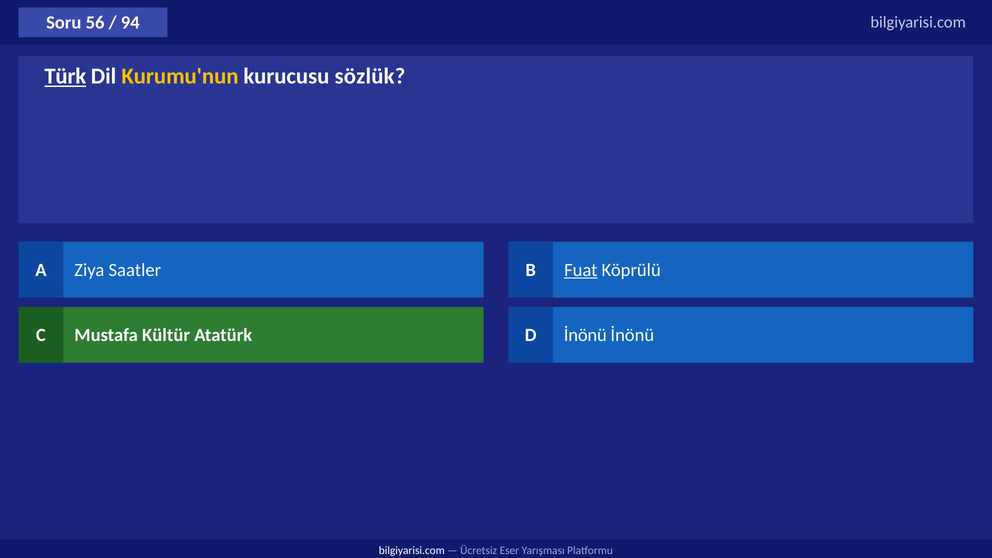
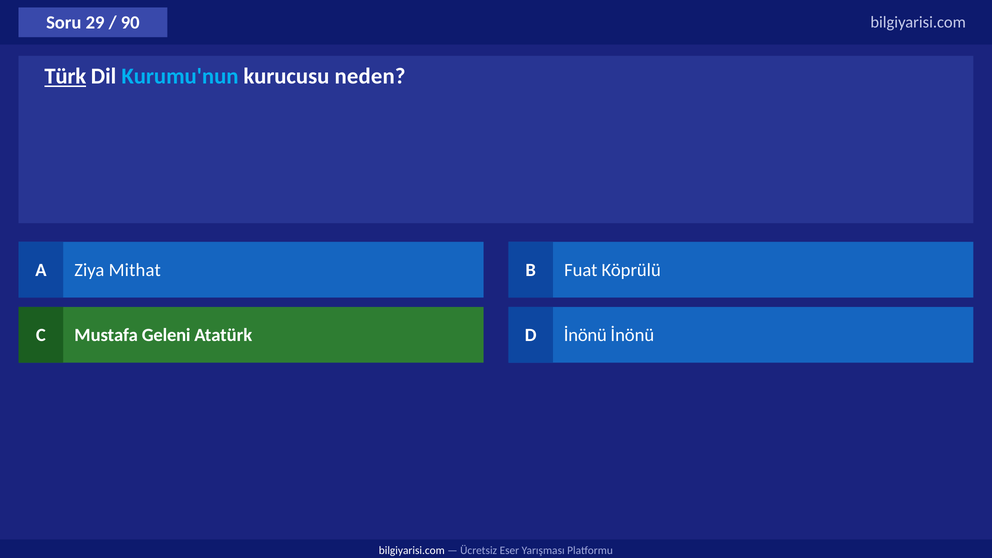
56: 56 -> 29 (95, 23)
94: 94 -> 90 (130, 23)
Kurumu'nun colour: yellow -> light blue (180, 76)
sözlük: sözlük -> neden (370, 76)
Saatler: Saatler -> Mithat (135, 270)
Fuat underline: present -> none (581, 270)
Kültür: Kültür -> Geleni (166, 335)
